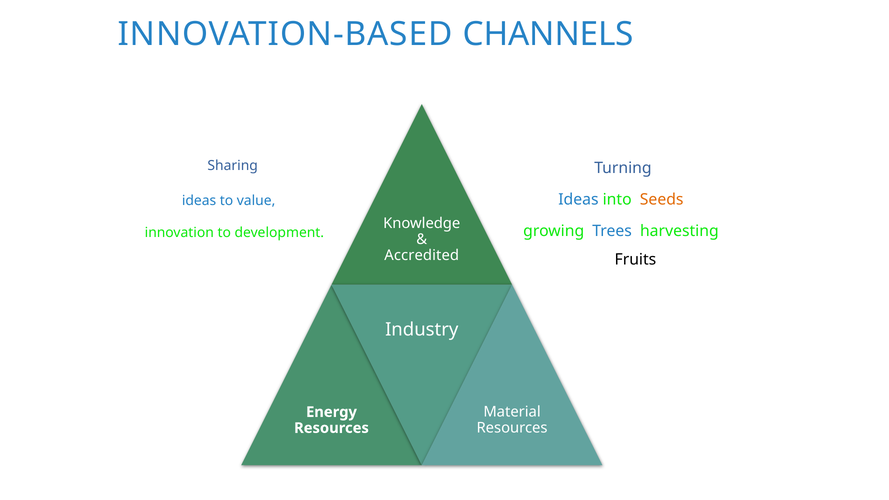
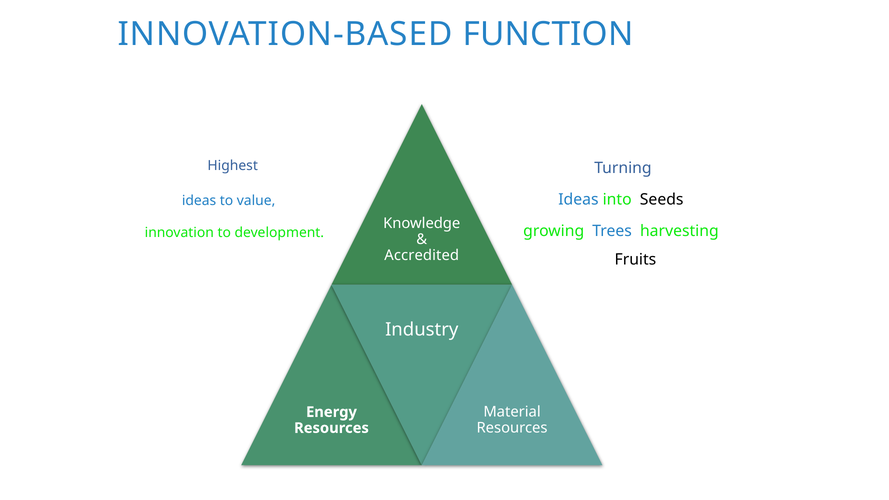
CHANNELS: CHANNELS -> FUNCTION (548, 34)
Sharing: Sharing -> Highest (233, 166)
Seeds colour: orange -> black (662, 200)
